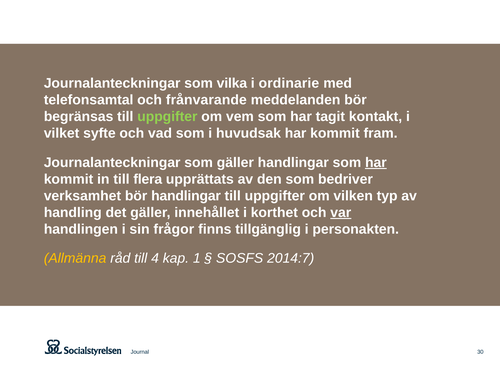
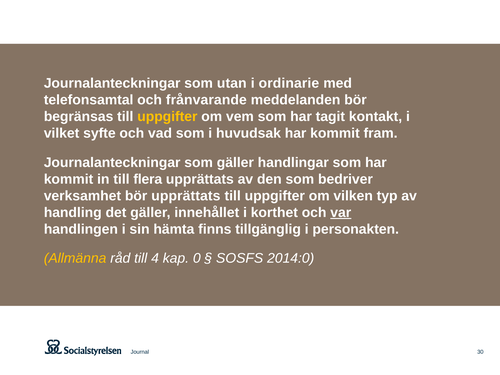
vilka: vilka -> utan (232, 83)
uppgifter colour: light green -> yellow (167, 117)
har underline: present -> none (376, 163)
bör handlingar: handlingar -> upprättats (186, 196)
frågor: frågor -> hämta (174, 229)
1: 1 -> 0 (197, 258)
2014:7: 2014:7 -> 2014:0 (291, 258)
